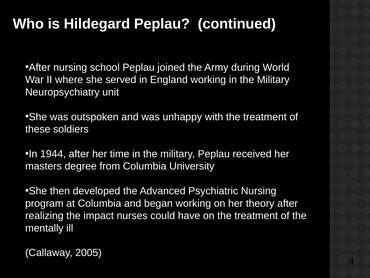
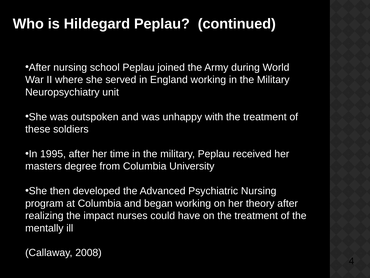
1944: 1944 -> 1995 (53, 154)
2005: 2005 -> 2008 (88, 252)
